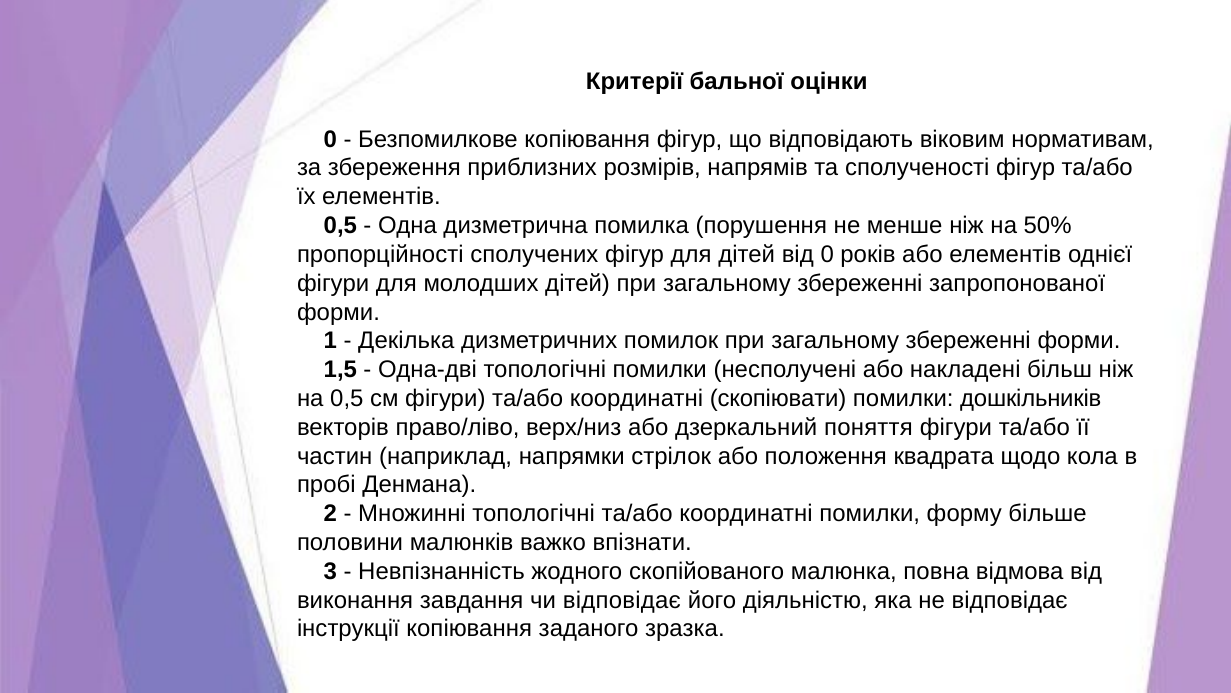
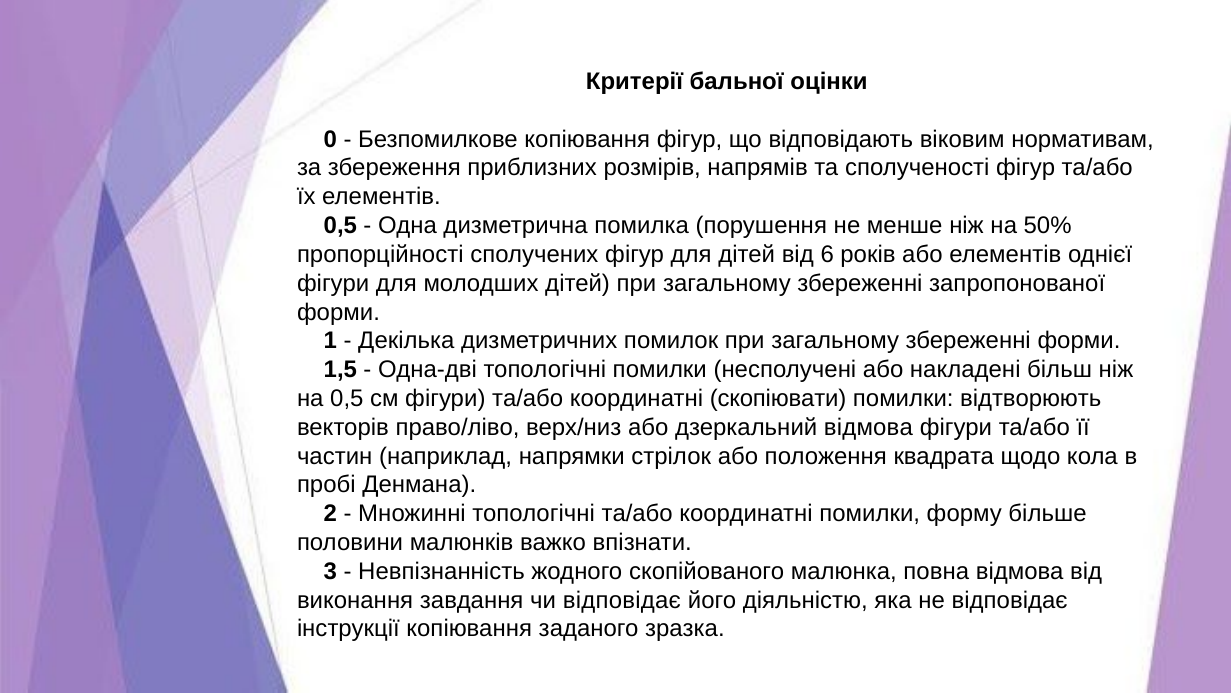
від 0: 0 -> 6 (827, 254)
дошкільників: дошкільників -> відтворюють (1031, 398)
дзеркальний поняття: поняття -> відмова (868, 427)
